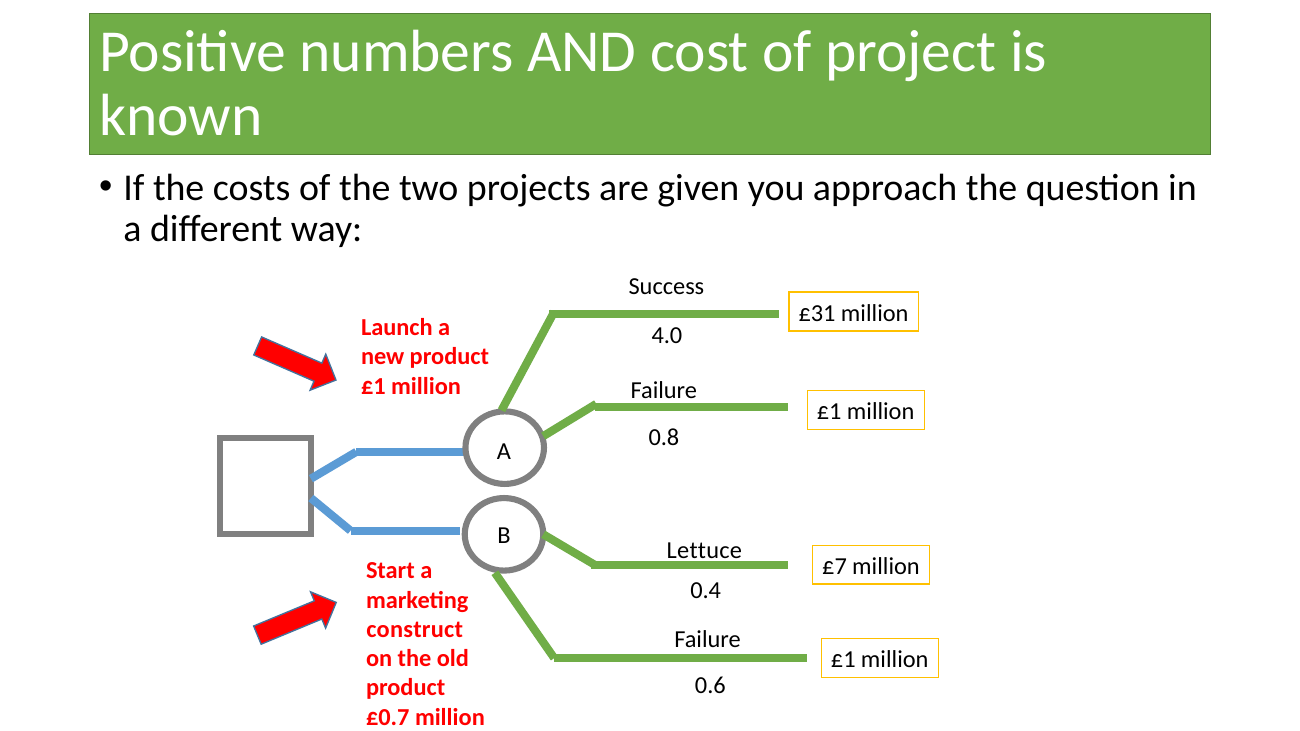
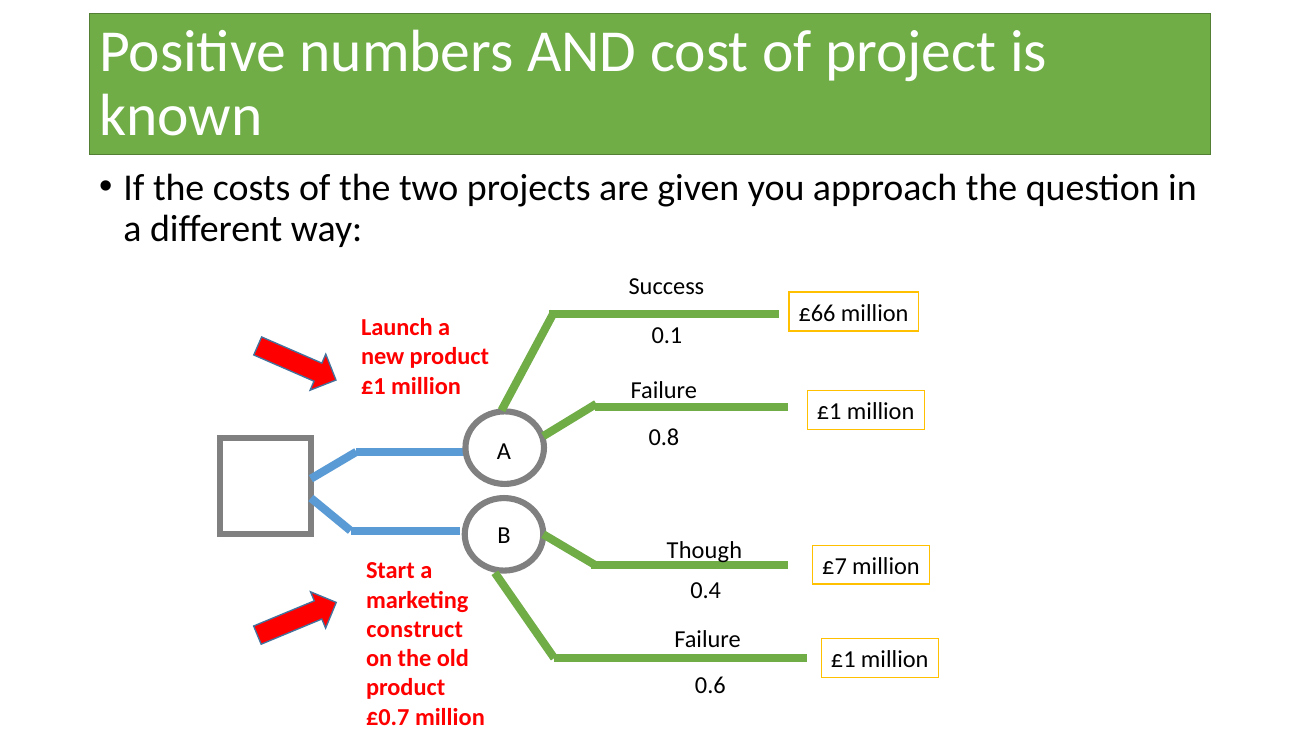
£31: £31 -> £66 (817, 313)
4.0: 4.0 -> 0.1 (667, 336)
Lettuce: Lettuce -> Though (704, 551)
